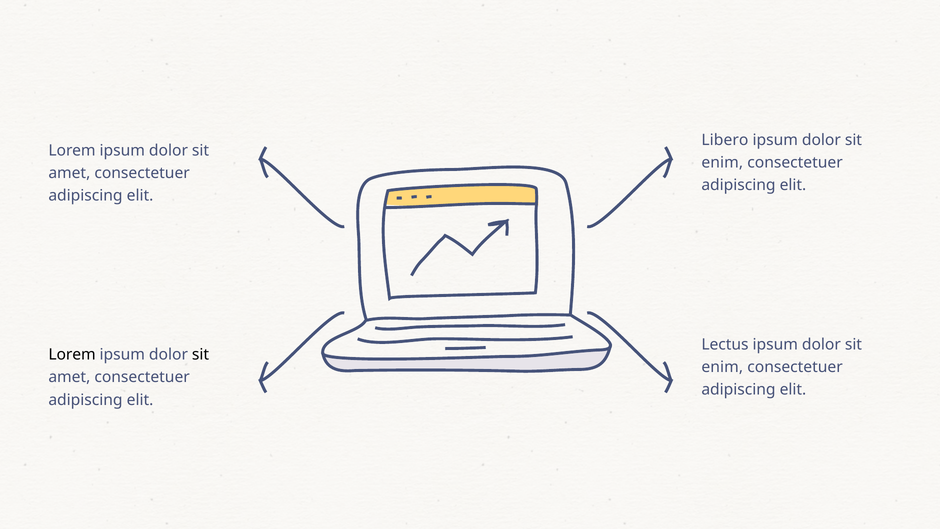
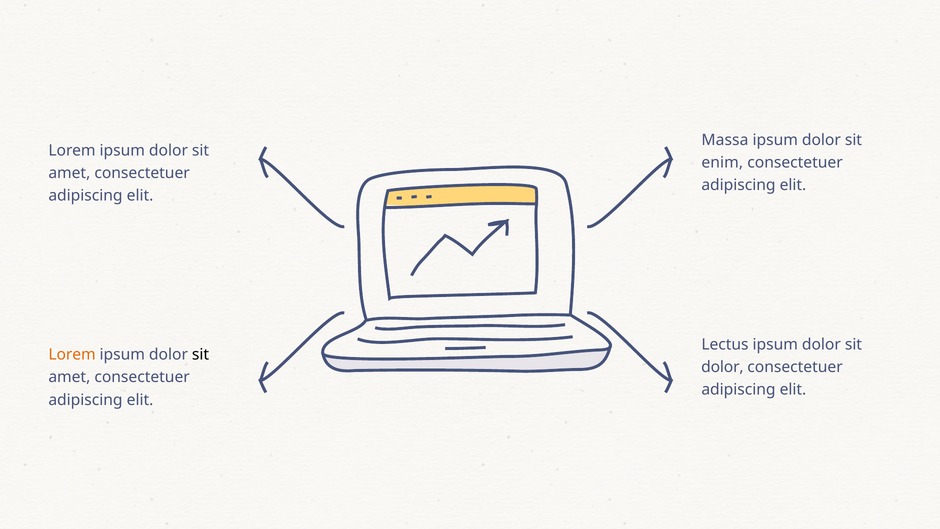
Libero: Libero -> Massa (725, 140)
Lorem colour: black -> orange (72, 355)
enim: enim -> dolor (722, 367)
